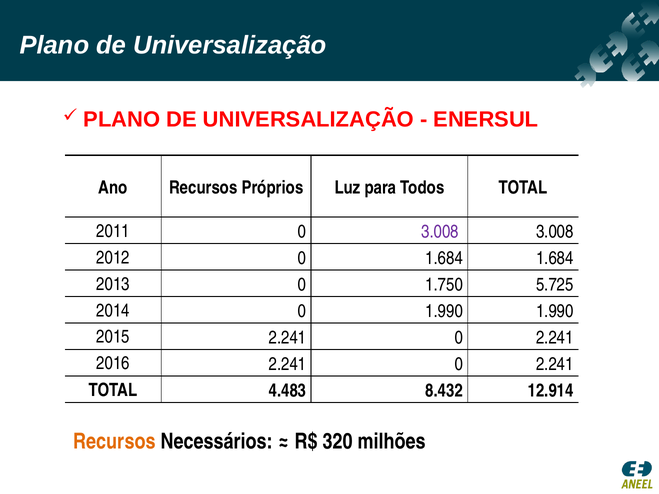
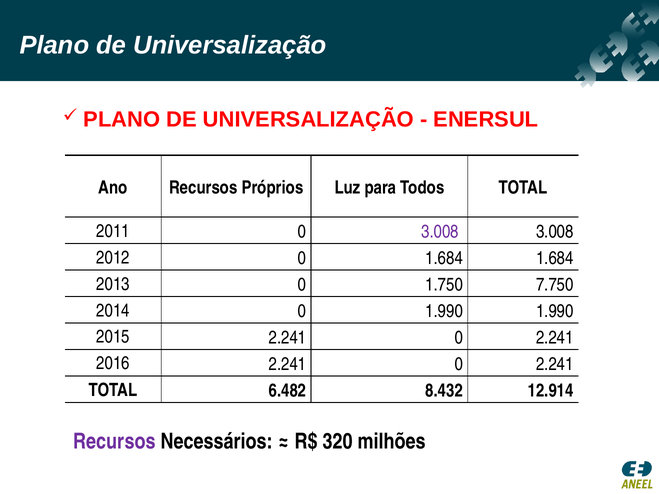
5.725: 5.725 -> 7.750 (555, 285)
4.483: 4.483 -> 6.482 (287, 391)
Recursos colour: orange -> purple (115, 442)
